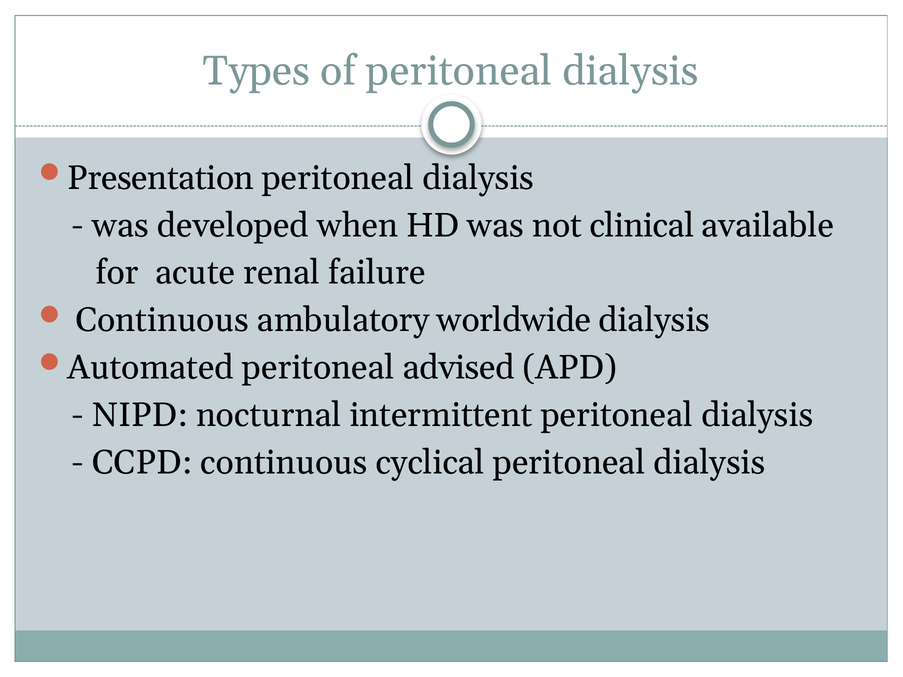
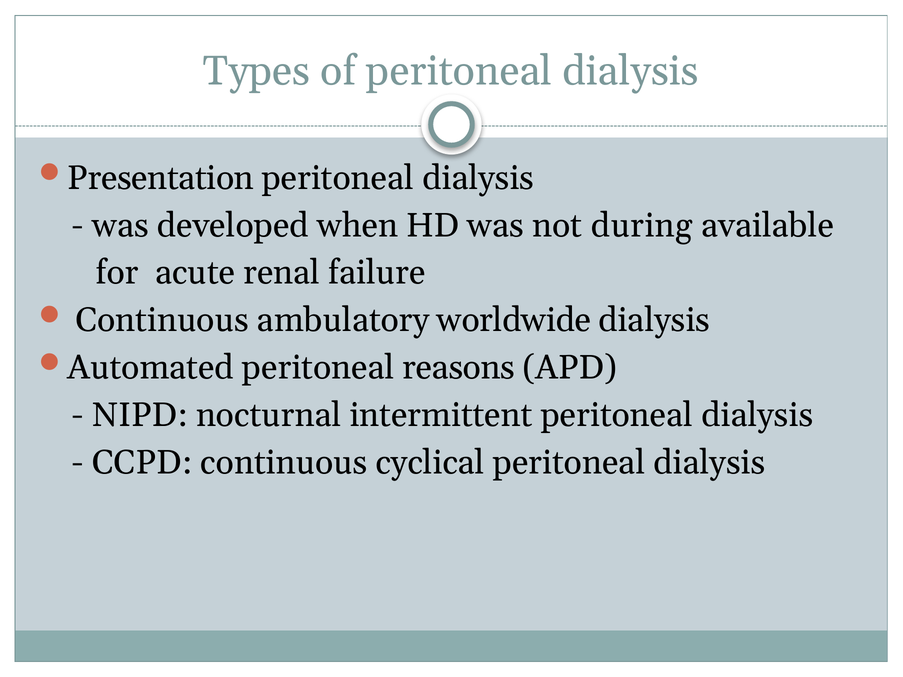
clinical: clinical -> during (642, 225)
advised: advised -> reasons (459, 368)
